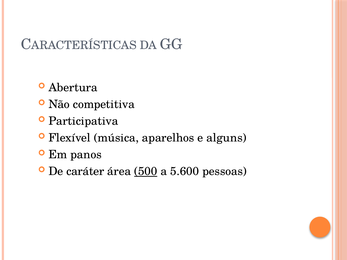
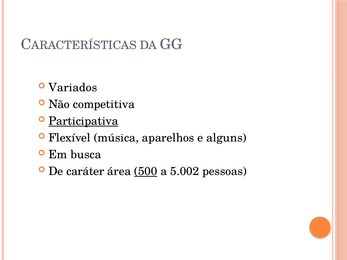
Abertura: Abertura -> Variados (73, 88)
Participativa underline: none -> present (83, 121)
panos: panos -> busca (86, 155)
5.600: 5.600 -> 5.002 (185, 172)
